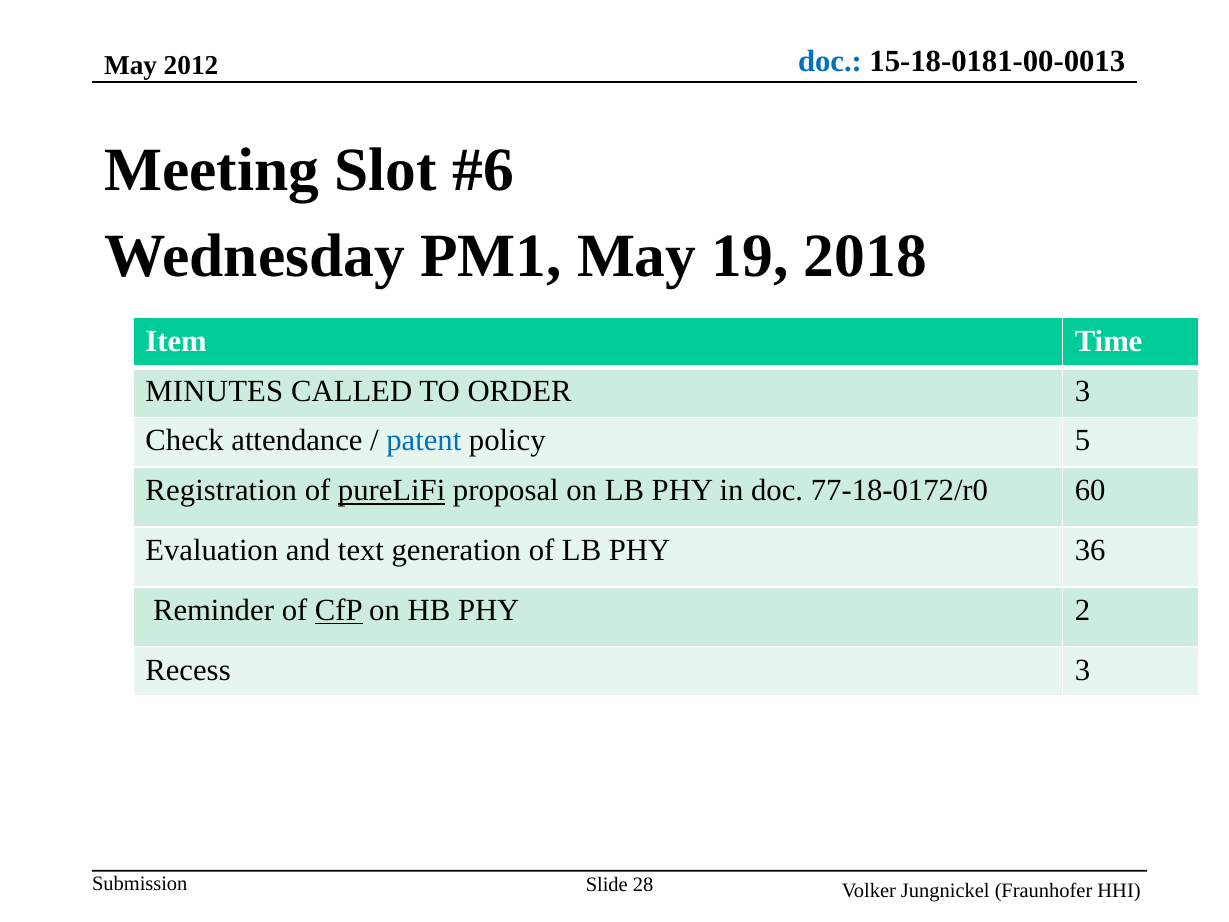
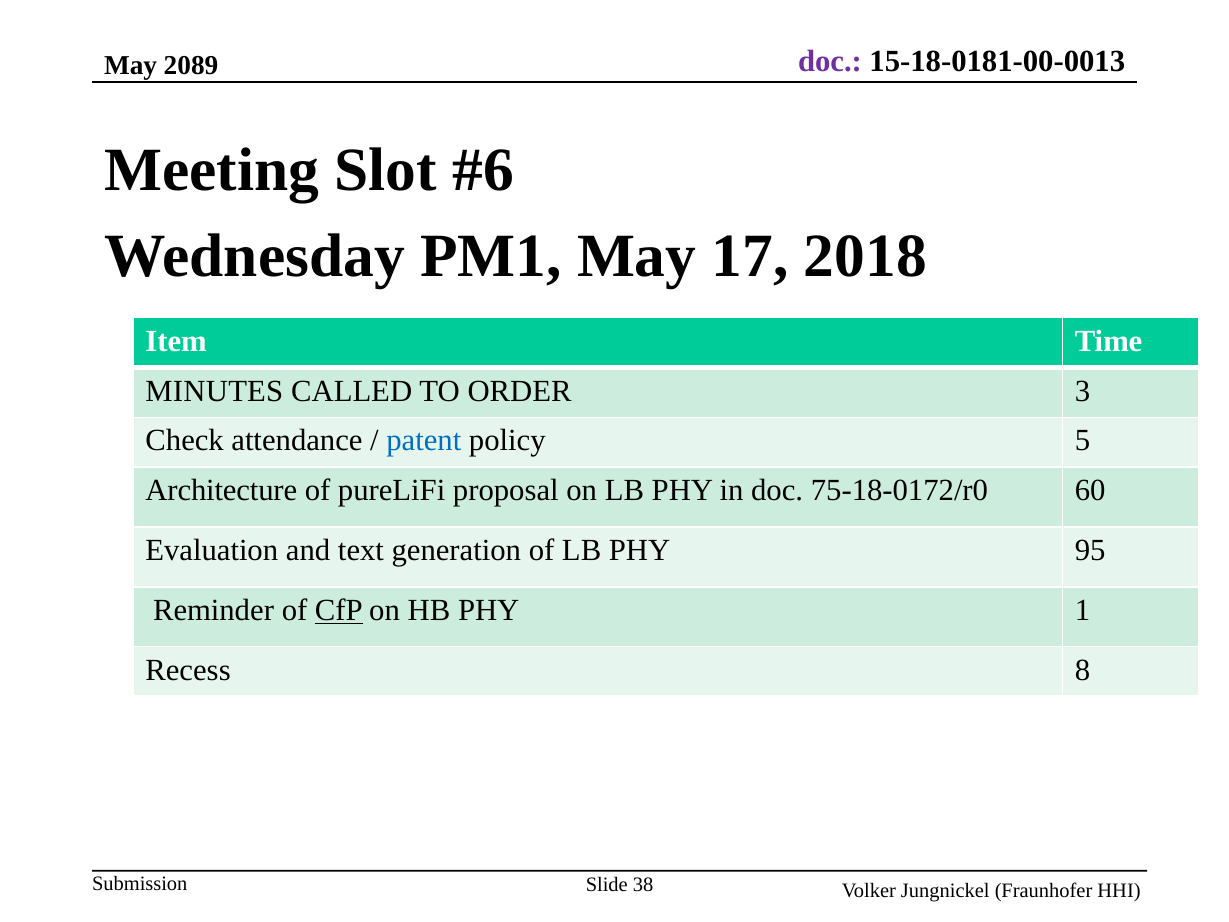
doc colour: blue -> purple (830, 62)
2012: 2012 -> 2089 (191, 66)
19: 19 -> 17 (750, 256)
Registration: Registration -> Architecture (221, 490)
pureLiFi underline: present -> none (392, 490)
77-18-0172/r0: 77-18-0172/r0 -> 75-18-0172/r0 (899, 490)
36: 36 -> 95 (1090, 550)
2: 2 -> 1 (1083, 610)
Recess 3: 3 -> 8 (1083, 670)
28: 28 -> 38 (643, 884)
